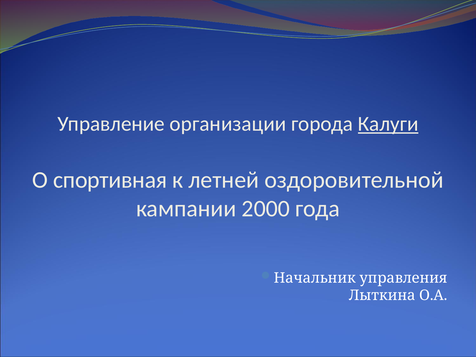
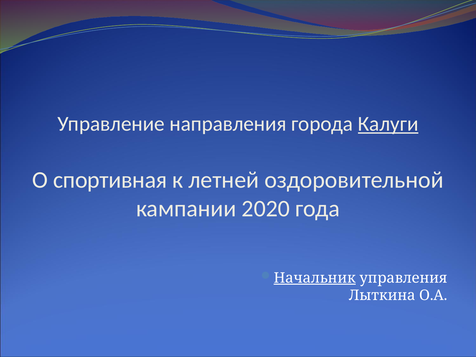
организации: организации -> направления (228, 124)
2000: 2000 -> 2020 (266, 209)
Начальник underline: none -> present (315, 278)
